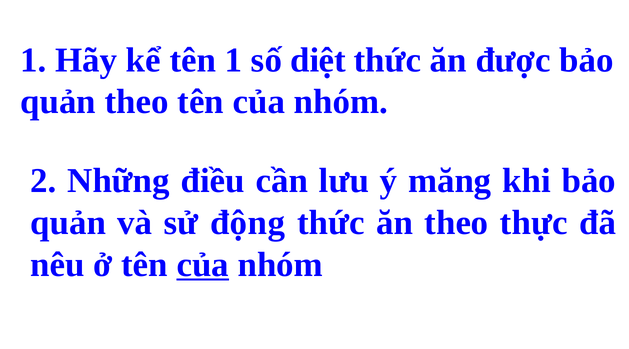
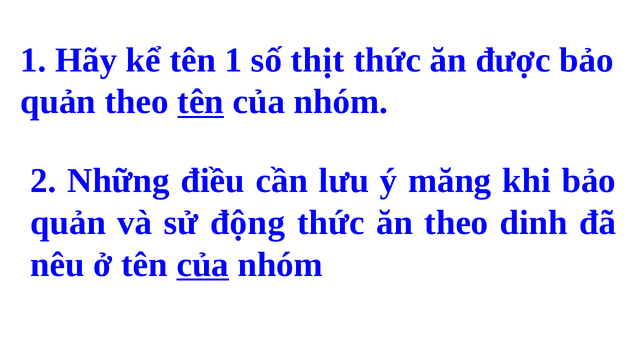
diệt: diệt -> thịt (318, 60)
tên underline: none -> present (201, 102)
thực: thực -> dinh (534, 223)
